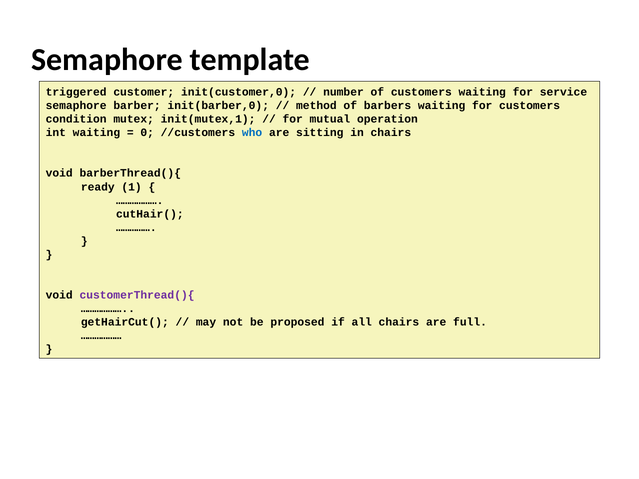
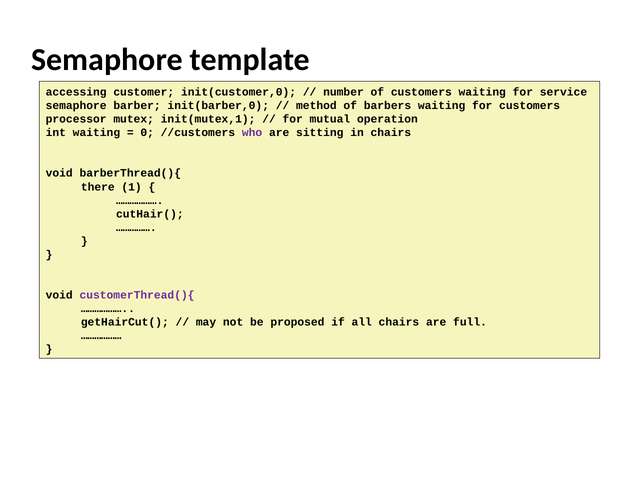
triggered: triggered -> accessing (76, 92)
condition: condition -> processor (76, 119)
who colour: blue -> purple (252, 133)
ready: ready -> there (98, 187)
